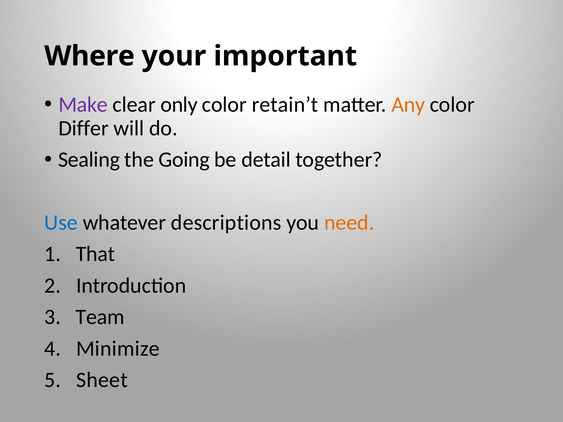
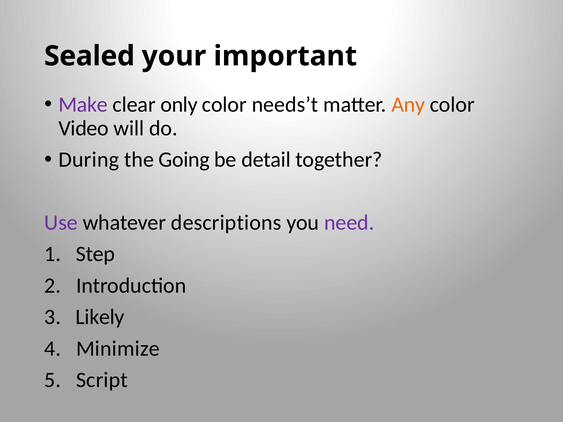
Where: Where -> Sealed (89, 56)
retain’t: retain’t -> needs’t (285, 105)
Differ: Differ -> Video (84, 128)
Sealing: Sealing -> During (89, 160)
Use colour: blue -> purple (61, 223)
need colour: orange -> purple (349, 223)
That: That -> Step (96, 254)
Team: Team -> Likely (100, 317)
Sheet: Sheet -> Script (102, 380)
